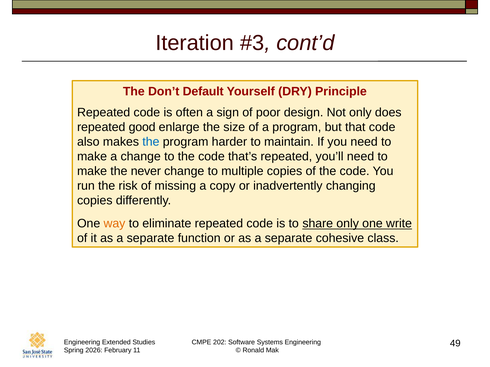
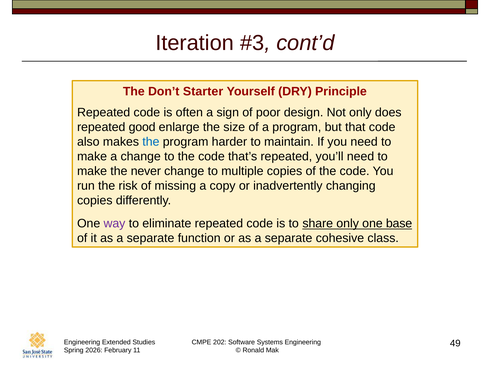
Default: Default -> Starter (203, 91)
way colour: orange -> purple (114, 224)
write: write -> base (399, 224)
